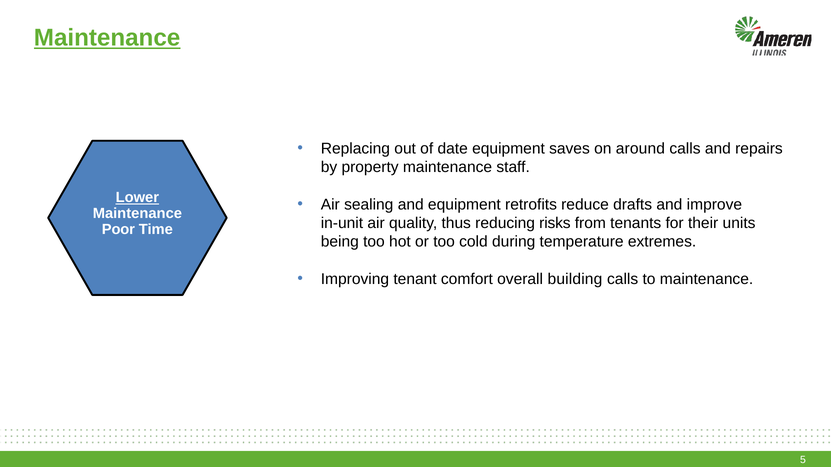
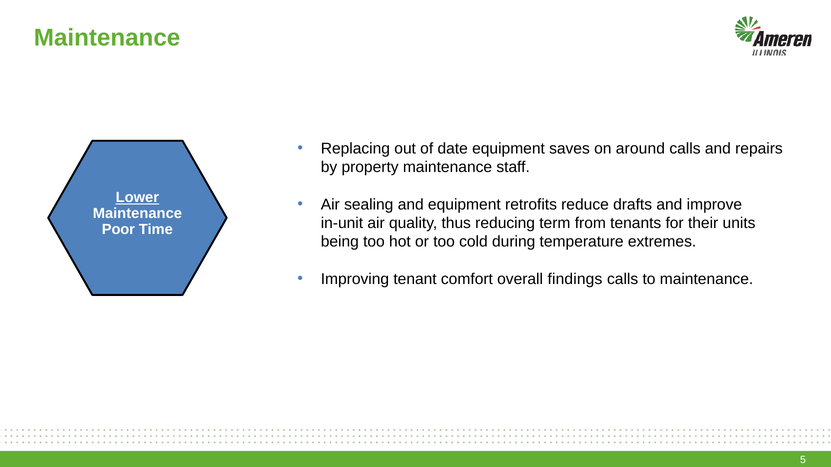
Maintenance underline: present -> none (107, 38)
risks: risks -> term (555, 223)
building: building -> findings (575, 279)
